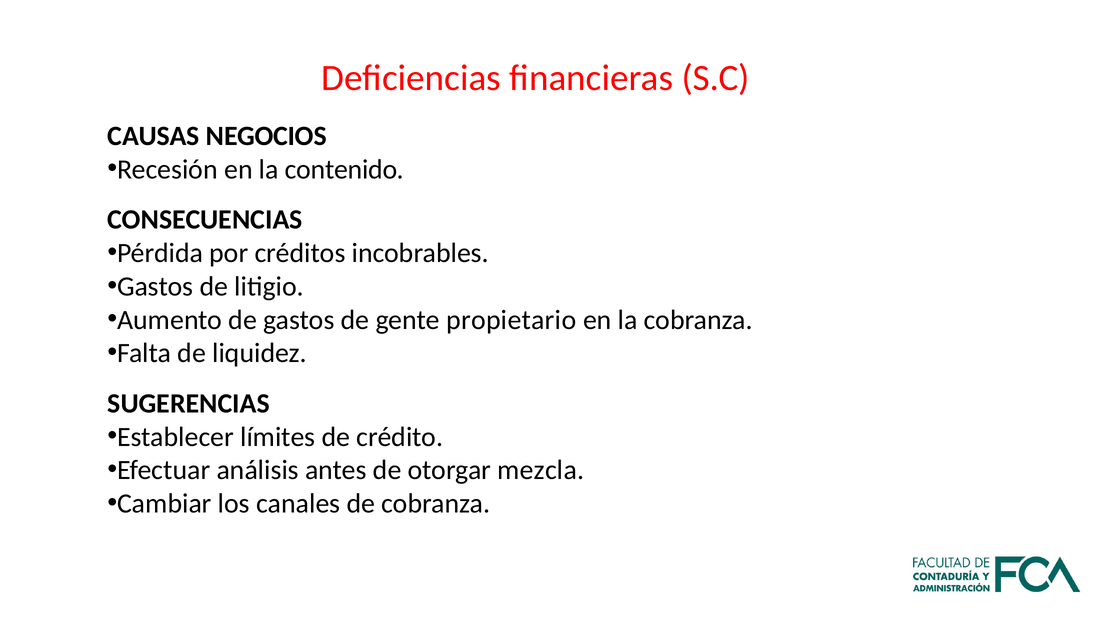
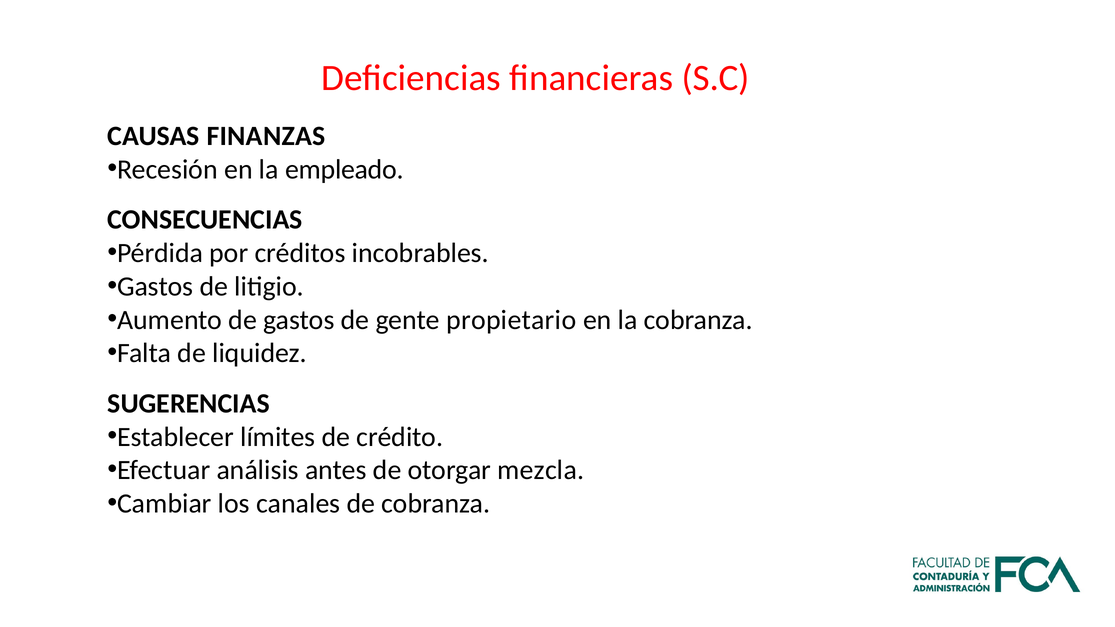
NEGOCIOS: NEGOCIOS -> FINANZAS (266, 136)
contenido: contenido -> empleado (344, 169)
